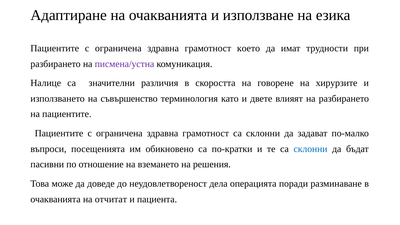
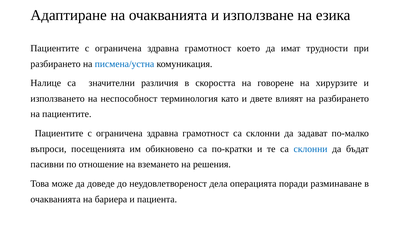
писмена/устна colour: purple -> blue (125, 64)
съвършенство: съвършенство -> неспособност (129, 99)
отчитат: отчитат -> бариера (111, 199)
